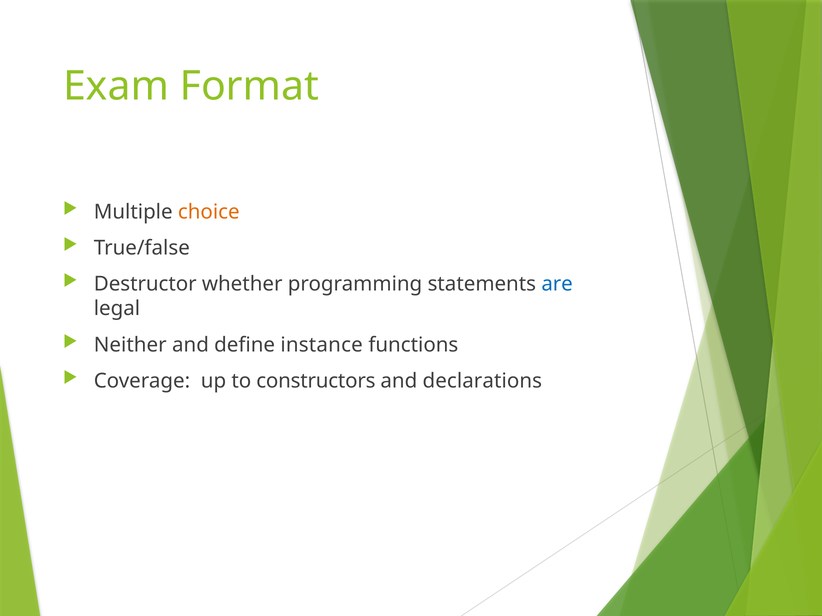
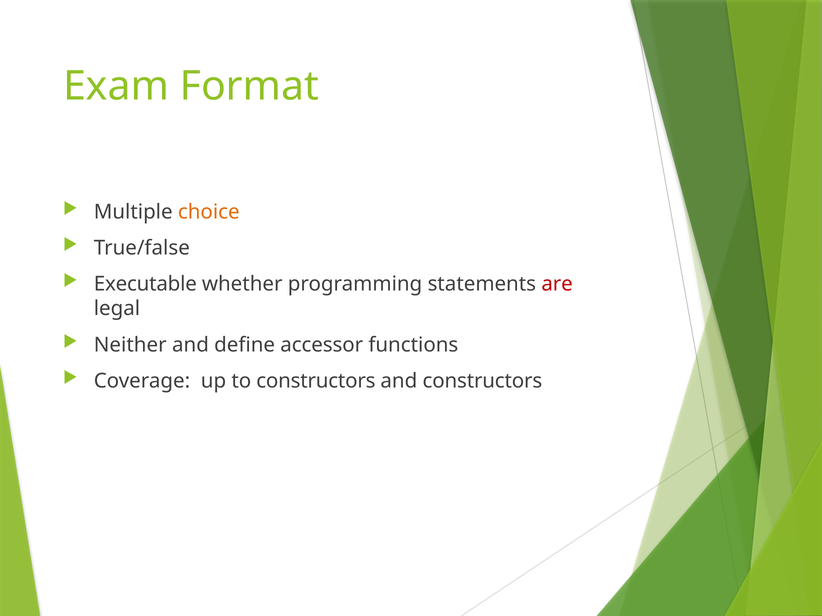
Destructor: Destructor -> Executable (145, 284)
are colour: blue -> red (557, 284)
instance: instance -> accessor (322, 345)
and declarations: declarations -> constructors (482, 381)
